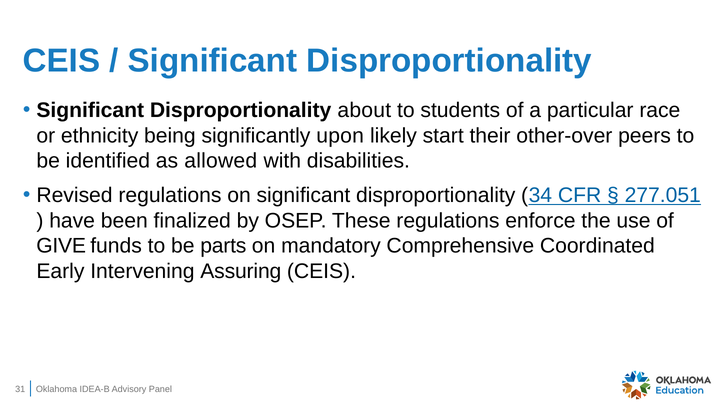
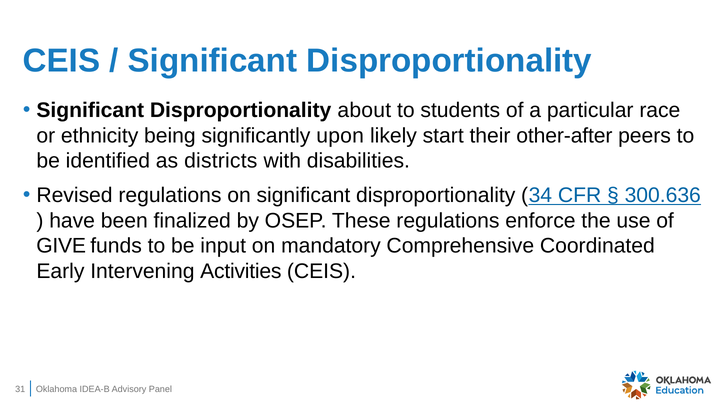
other-over: other-over -> other-after (564, 136)
allowed: allowed -> districts (221, 161)
277.051: 277.051 -> 300.636 (663, 195)
parts: parts -> input (223, 246)
Assuring: Assuring -> Activities (241, 271)
